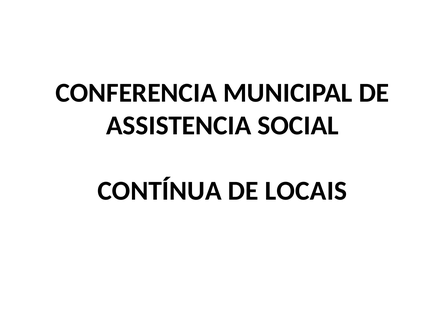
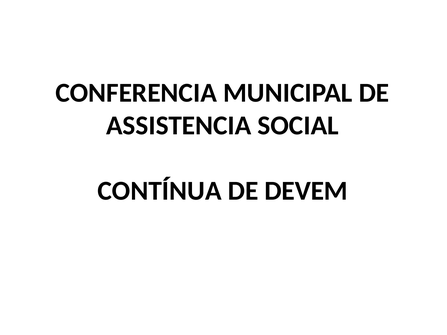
LOCAIS: LOCAIS -> DEVEM (306, 191)
